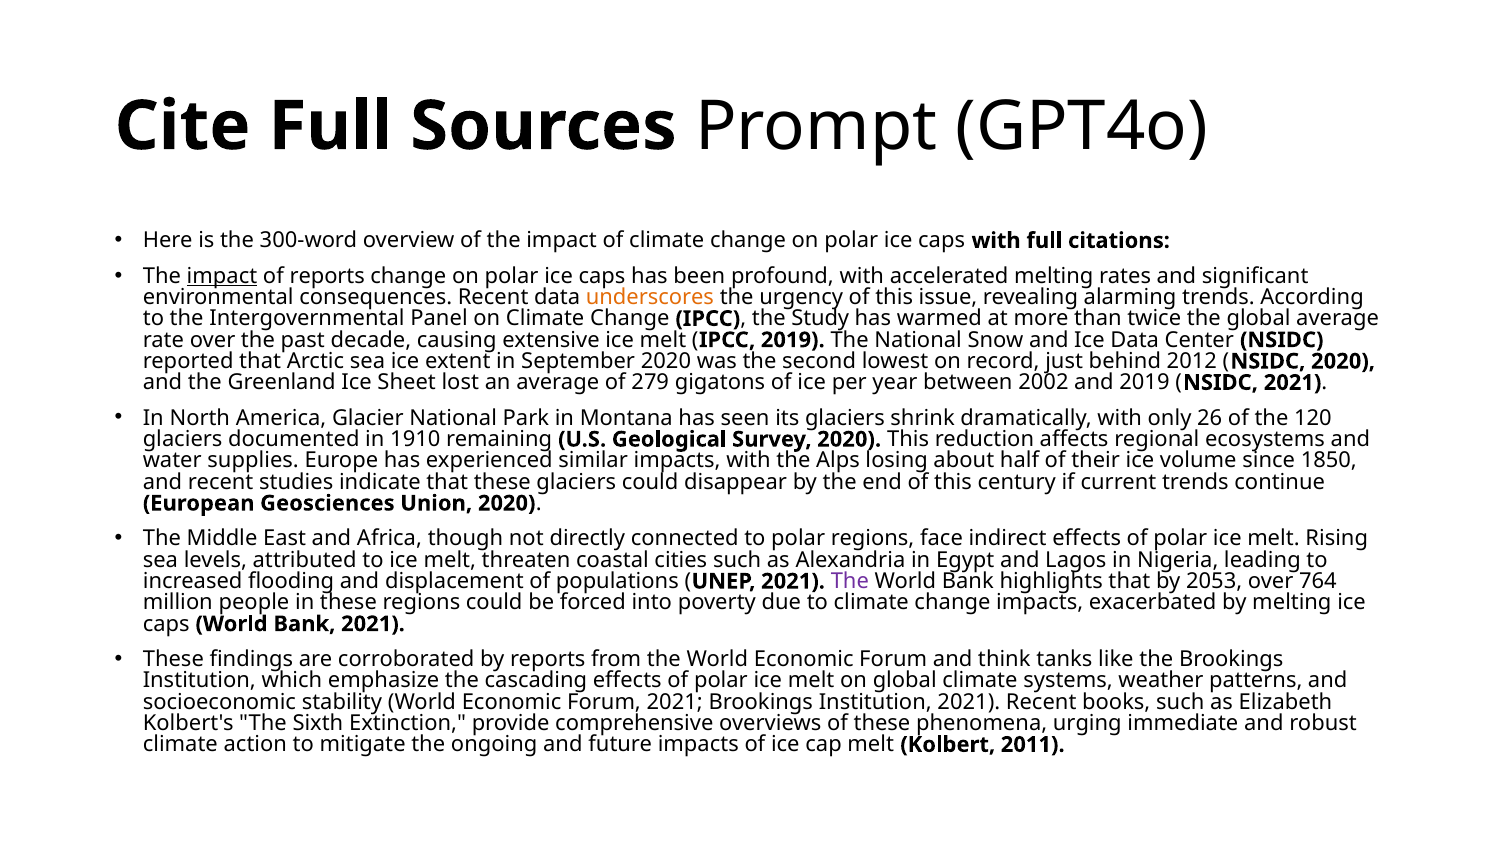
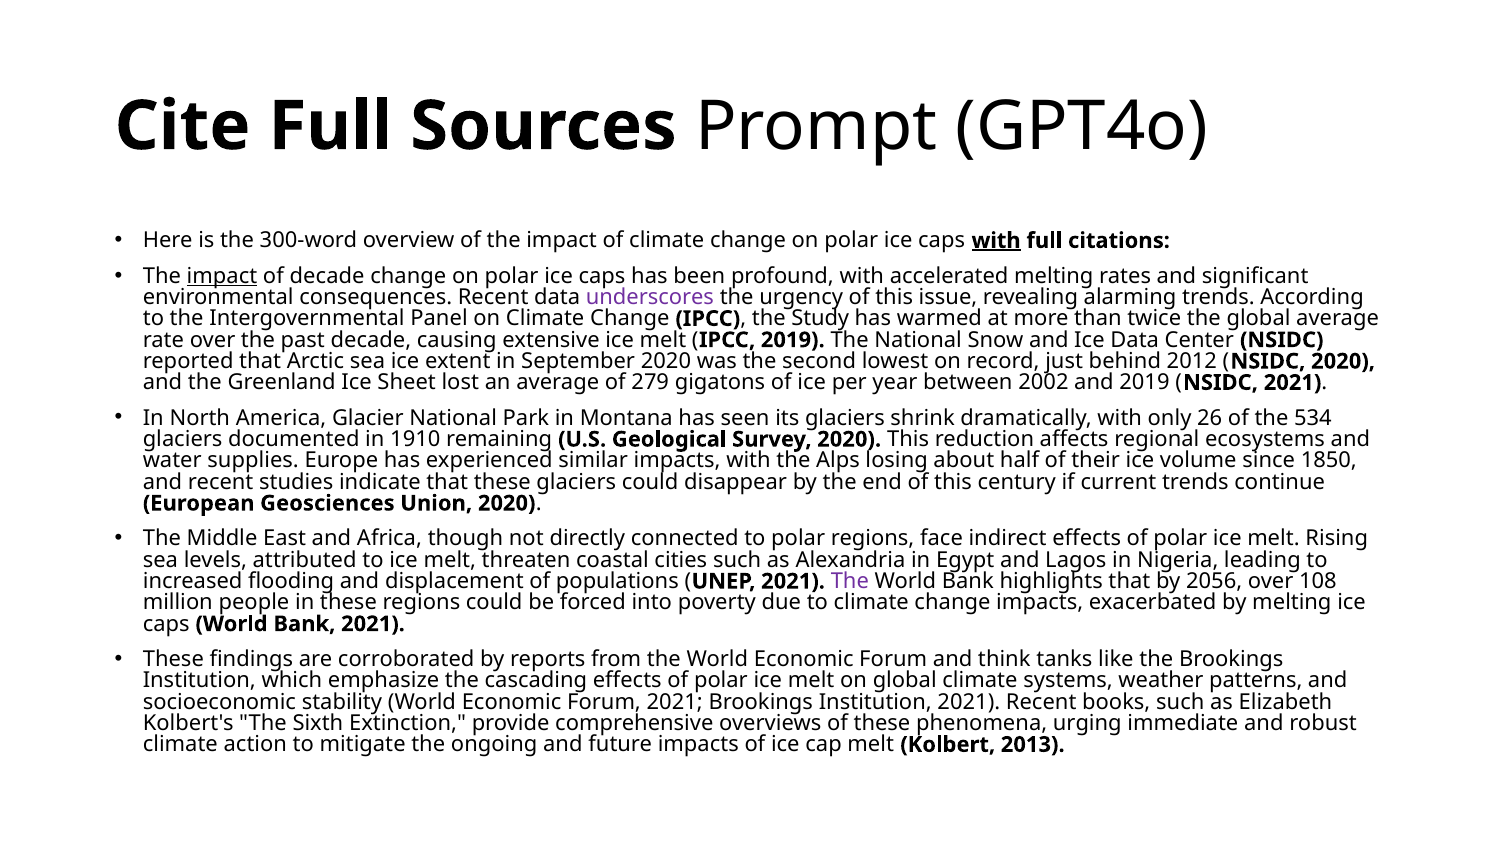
with underline: none -> present (996, 241)
of reports: reports -> decade (327, 276)
underscores colour: orange -> purple (650, 297)
120: 120 -> 534 (1313, 418)
2053: 2053 -> 2056 (1214, 581)
764: 764 -> 108 (1318, 581)
2011: 2011 -> 2013 (1033, 745)
